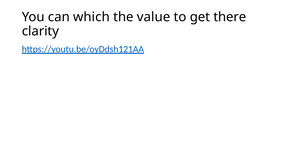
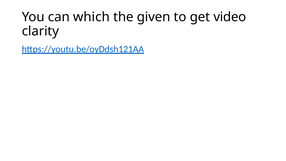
value: value -> given (154, 17)
there: there -> video (230, 17)
